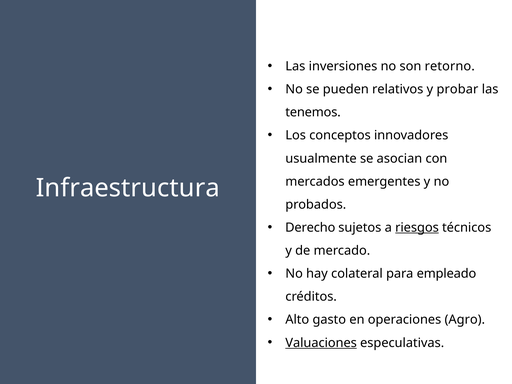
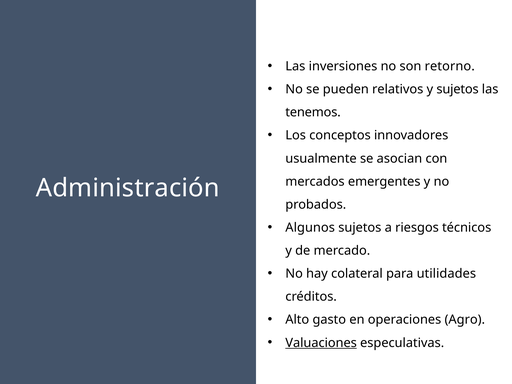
y probar: probar -> sujetos (458, 89)
Infraestructura: Infraestructura -> Administración (128, 188)
Derecho: Derecho -> Algunos (310, 228)
riesgos underline: present -> none (417, 228)
empleado: empleado -> utilidades (446, 274)
